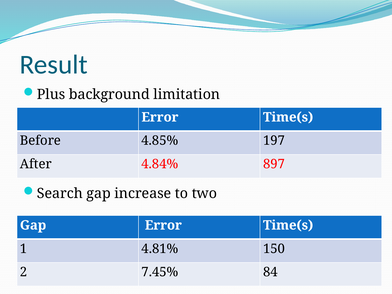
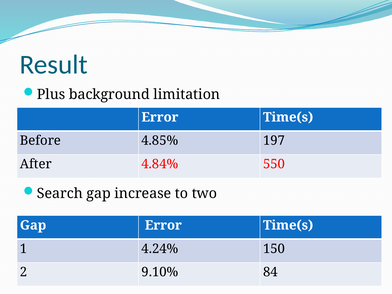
897: 897 -> 550 (274, 164)
4.81%: 4.81% -> 4.24% (160, 249)
7.45%: 7.45% -> 9.10% (160, 272)
